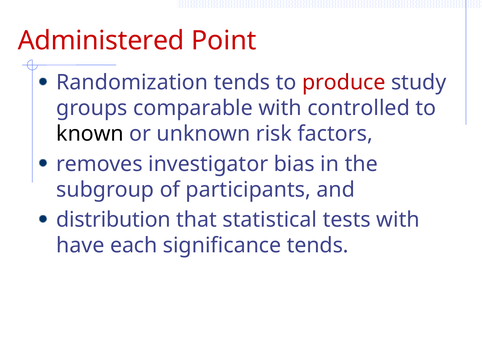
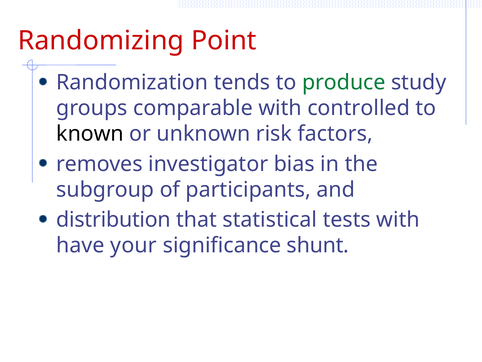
Administered: Administered -> Randomizing (101, 41)
produce colour: red -> green (344, 82)
each: each -> your (134, 245)
significance tends: tends -> shunt (318, 245)
